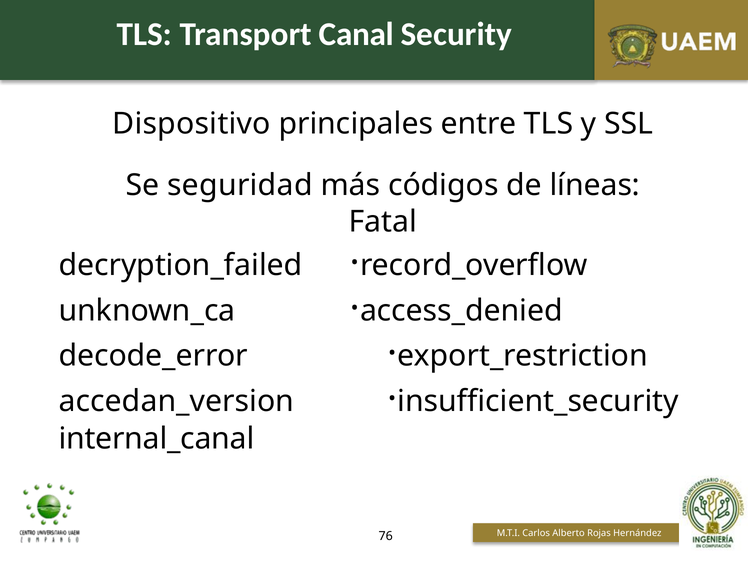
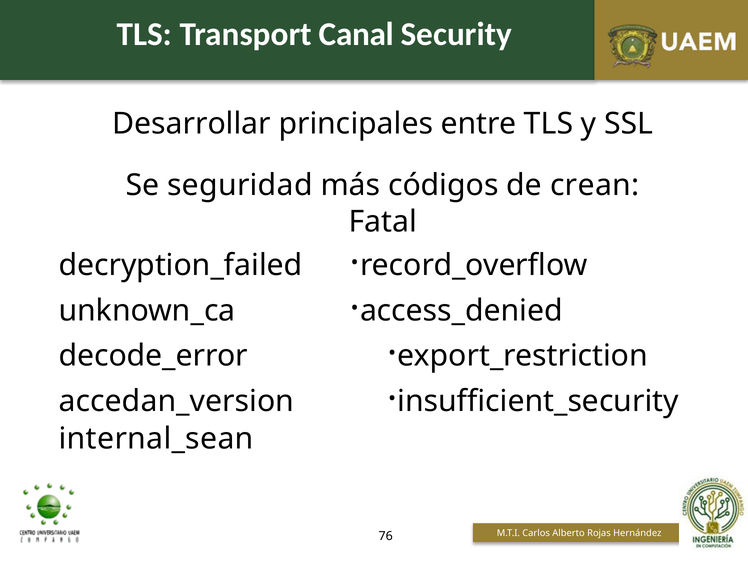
Dispositivo: Dispositivo -> Desarrollar (192, 124)
líneas: líneas -> crean (595, 185)
internal_canal: internal_canal -> internal_sean (156, 439)
